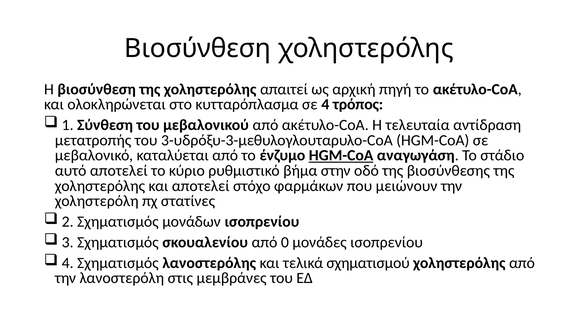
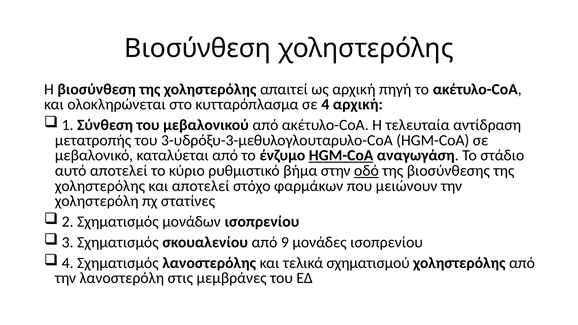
4 τρόπος: τρόπος -> αρχική (358, 105)
οδό underline: none -> present (366, 171)
0: 0 -> 9 (285, 242)
